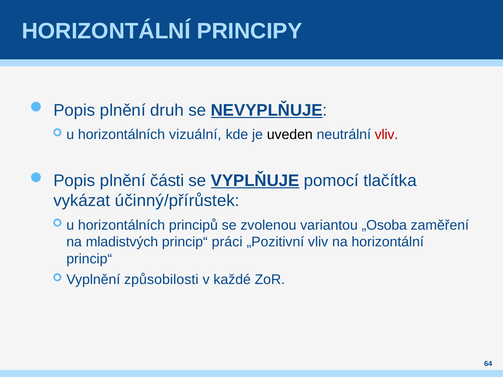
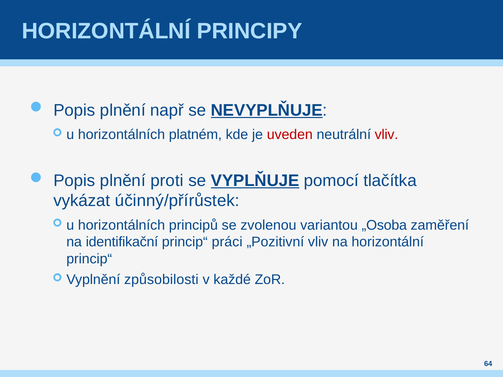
druh: druh -> např (167, 110)
vizuální: vizuální -> platném (195, 135)
uveden colour: black -> red (290, 135)
části: části -> proti (167, 181)
mladistvých: mladistvých -> identifikační (122, 242)
